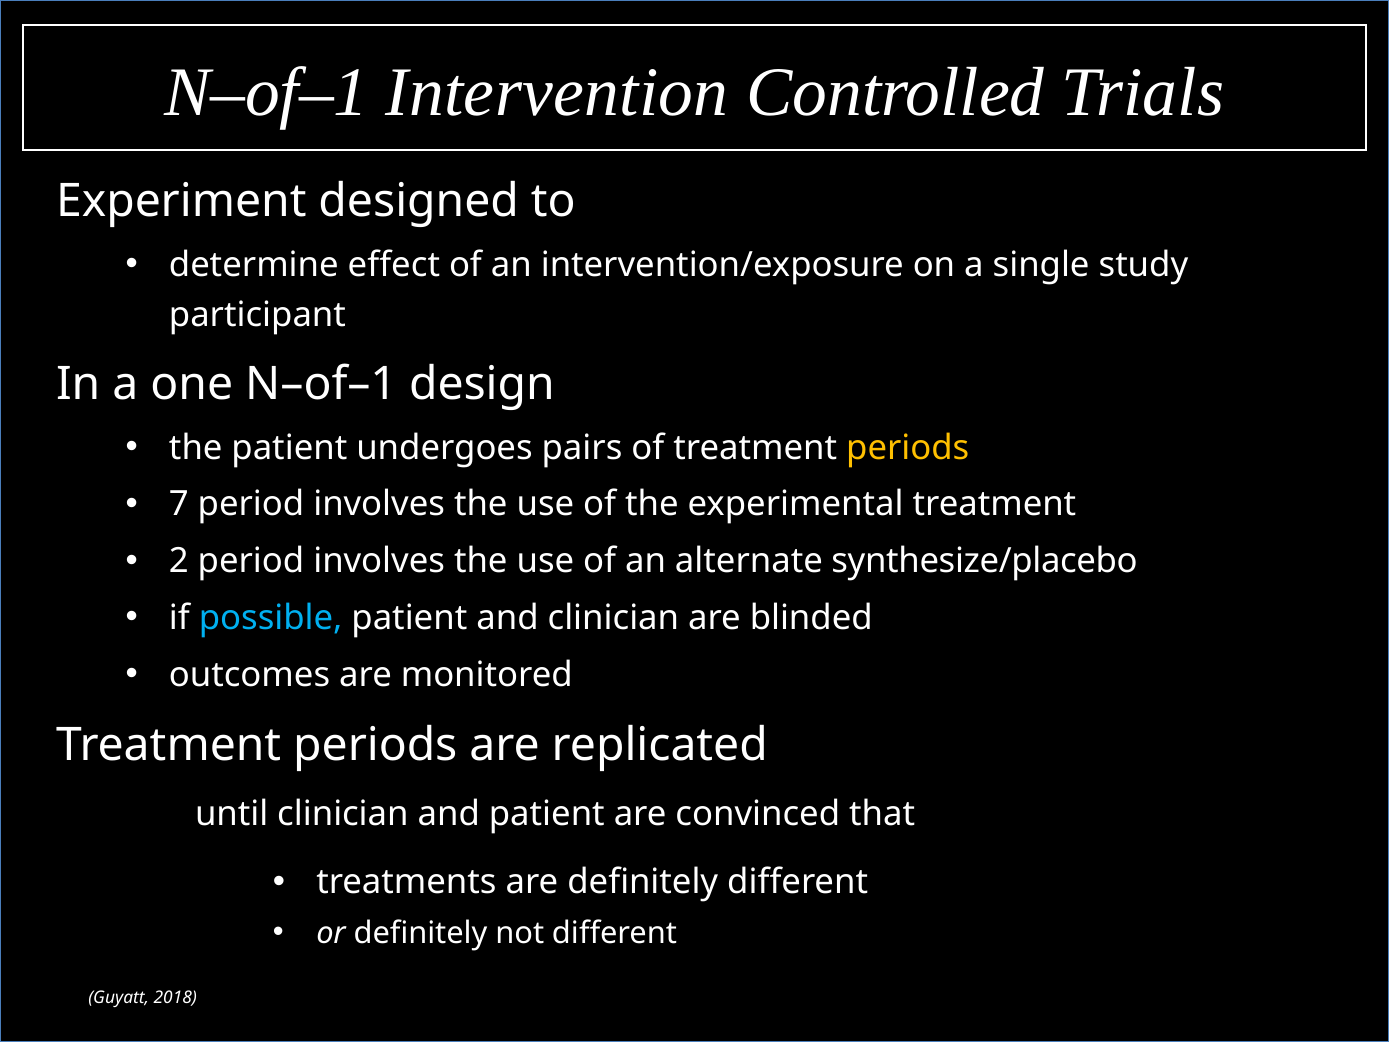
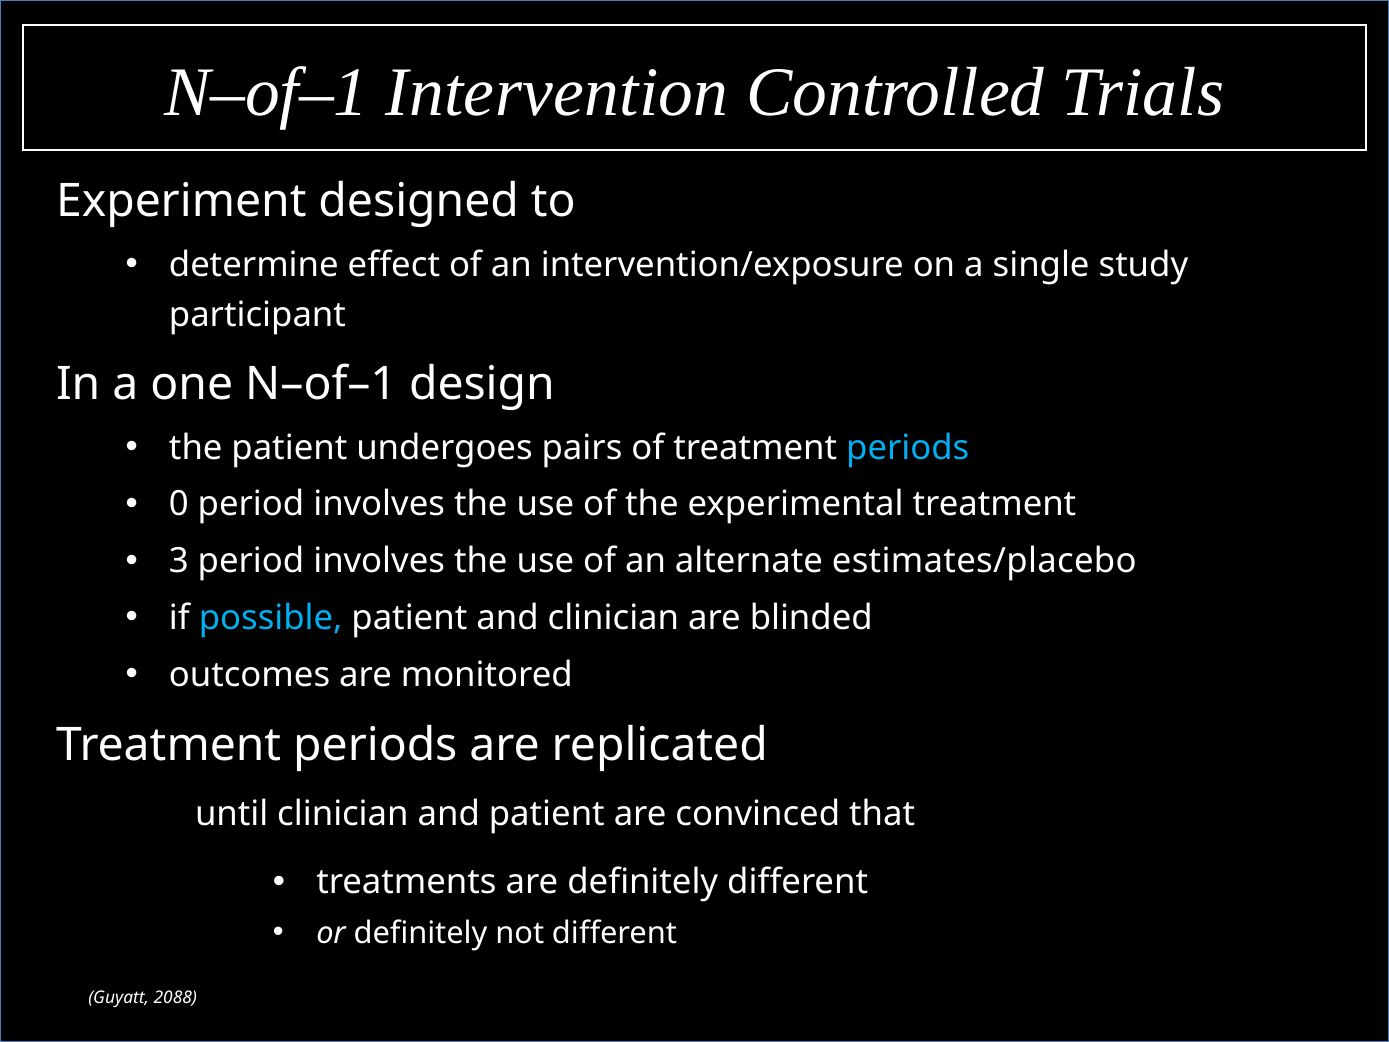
periods colour: yellow -> light blue (908, 447)
7: 7 -> 0 (179, 504)
2: 2 -> 3 (179, 561)
synthesize/placebo: synthesize/placebo -> estimates/placebo (984, 561)
2018: 2018 -> 2088 (175, 997)
